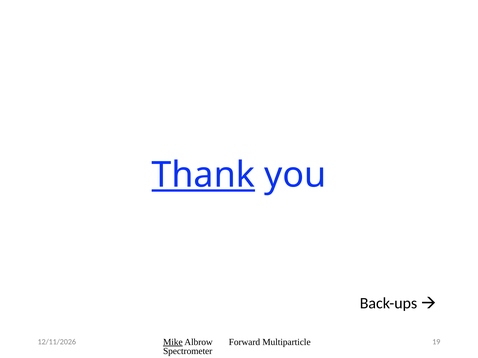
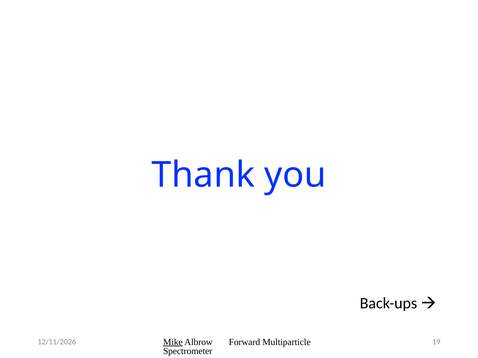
Thank underline: present -> none (203, 175)
